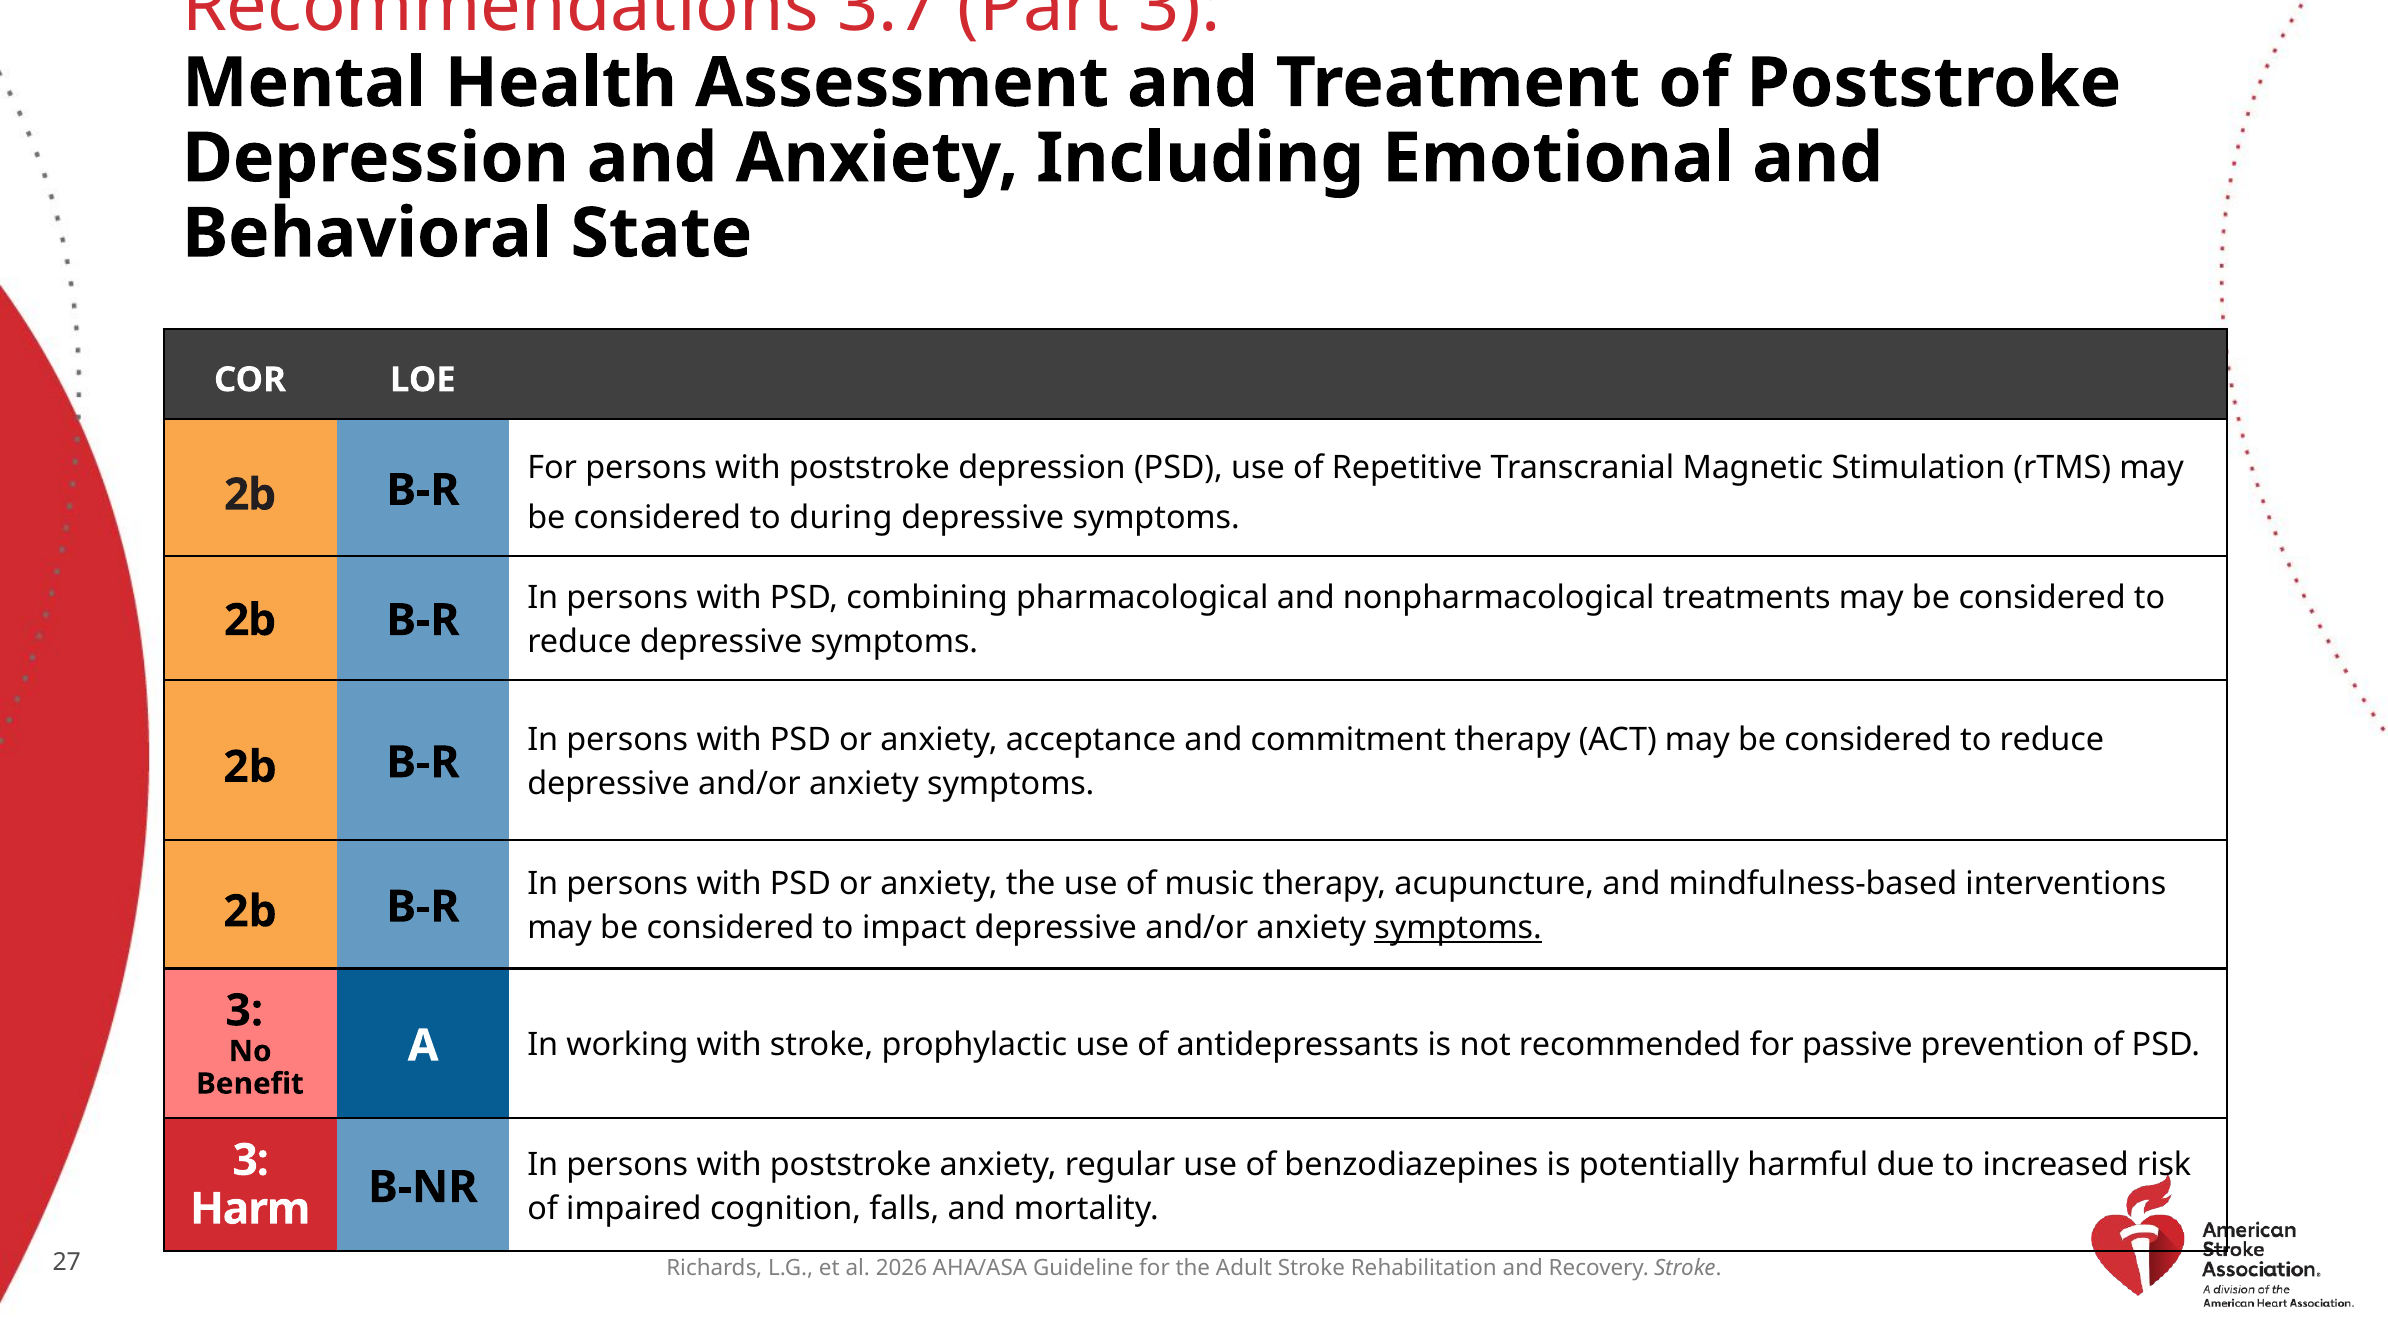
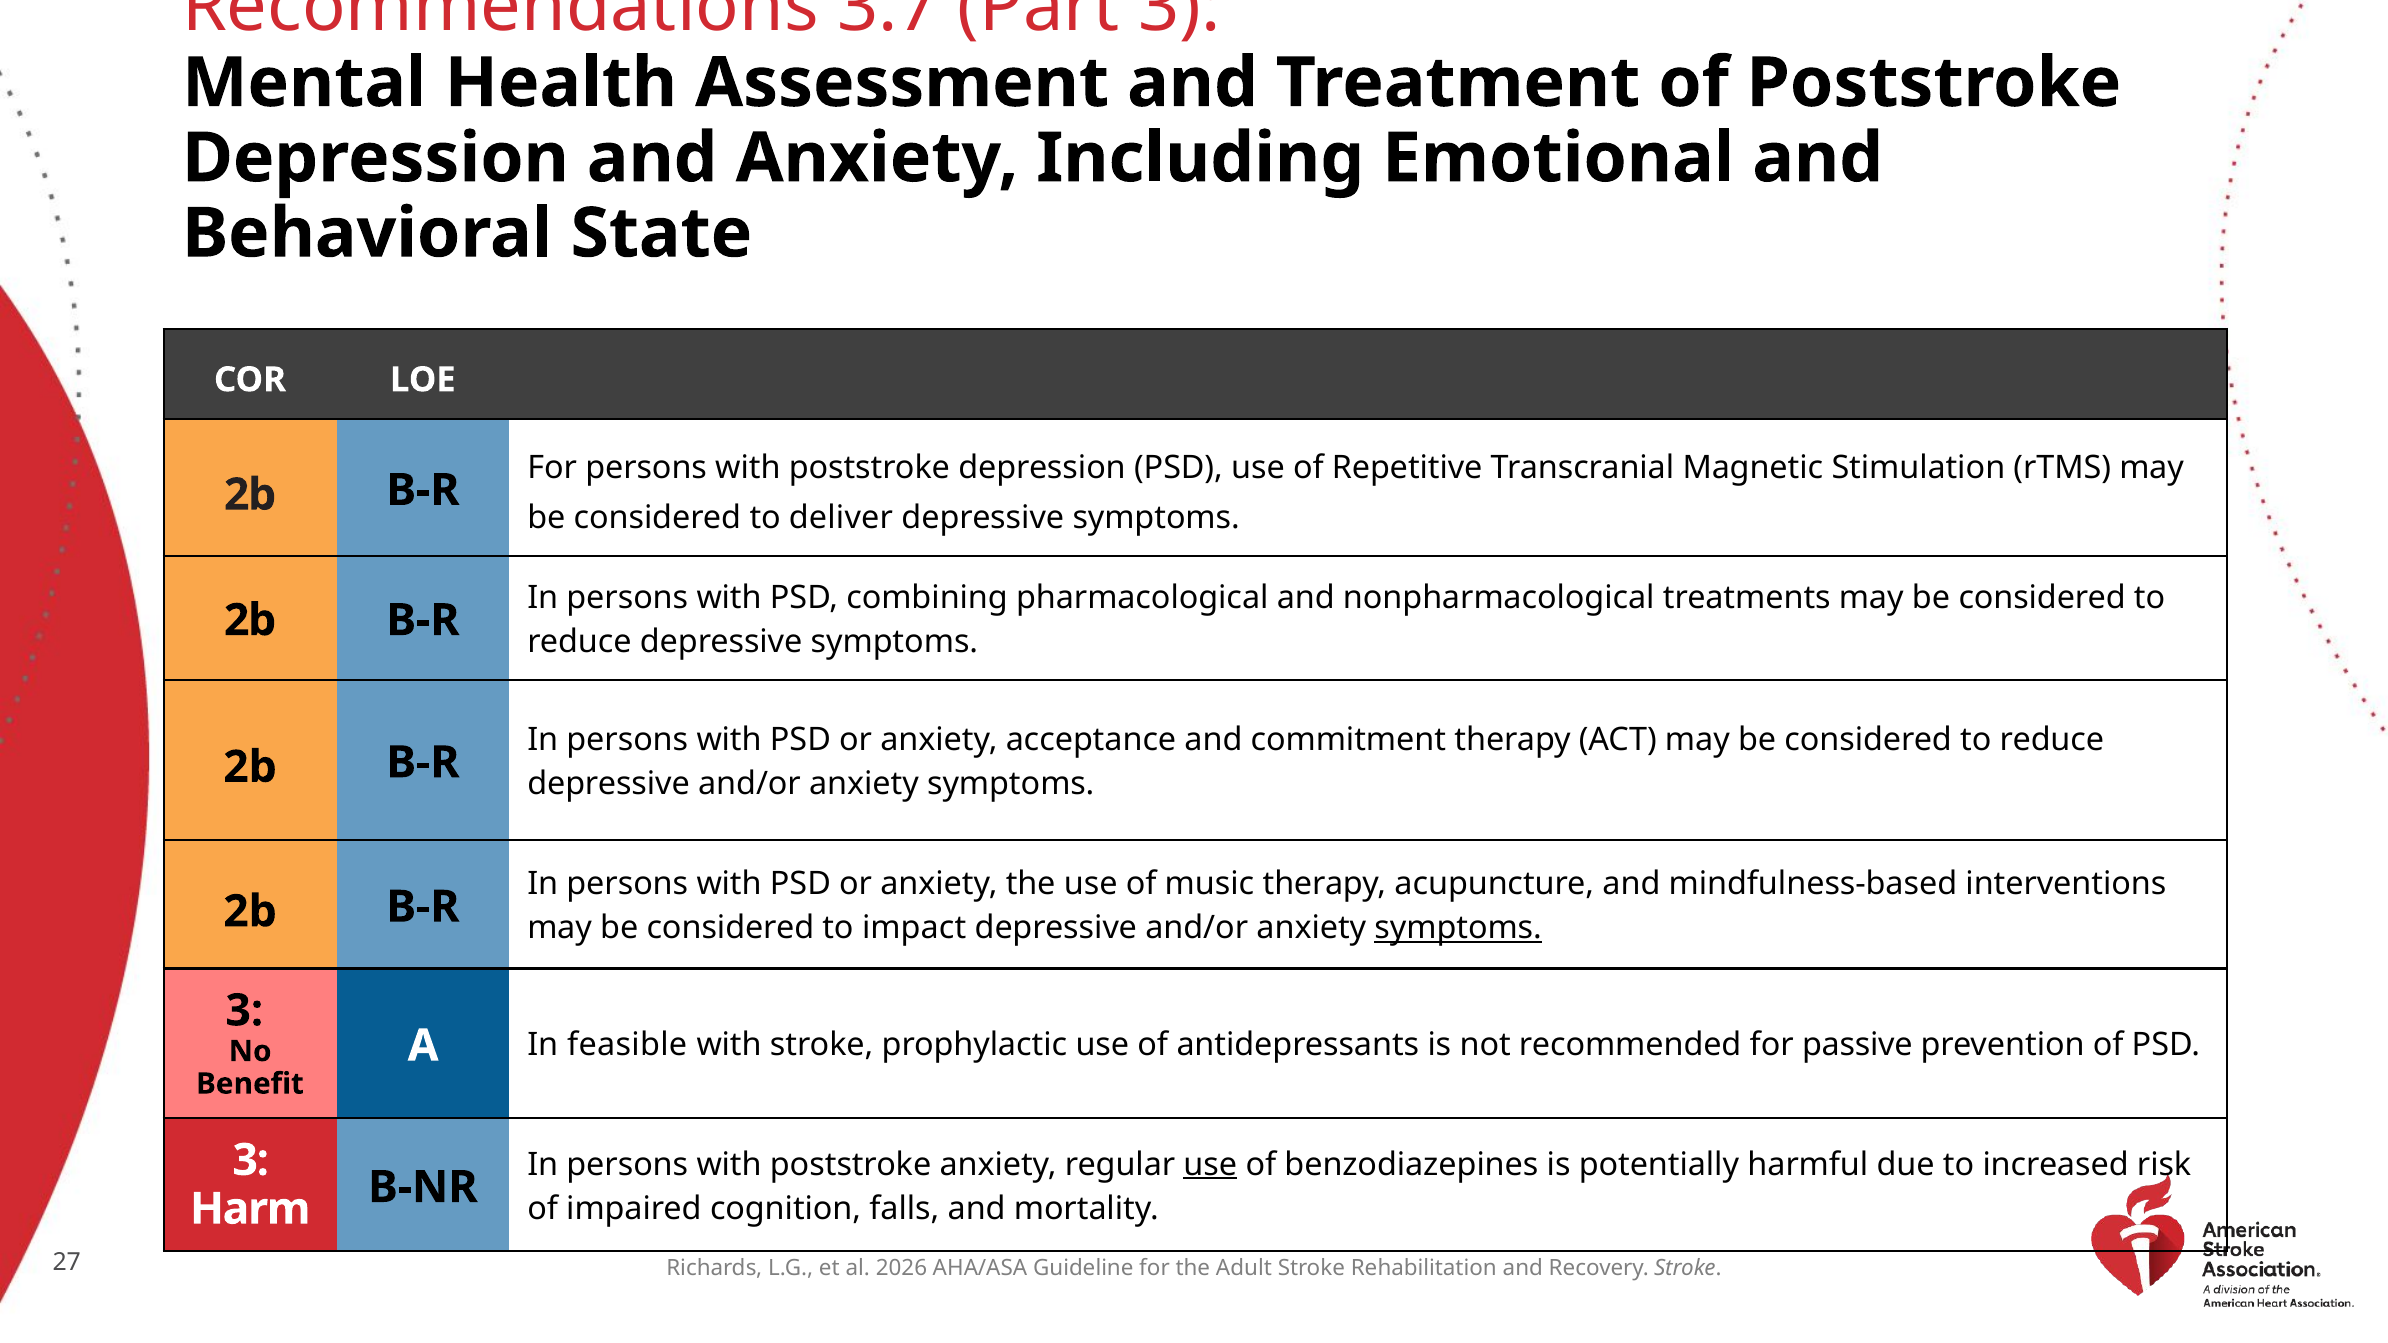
during: during -> deliver (841, 518)
working: working -> feasible (627, 1045)
use underline: none -> present (1210, 1165)
